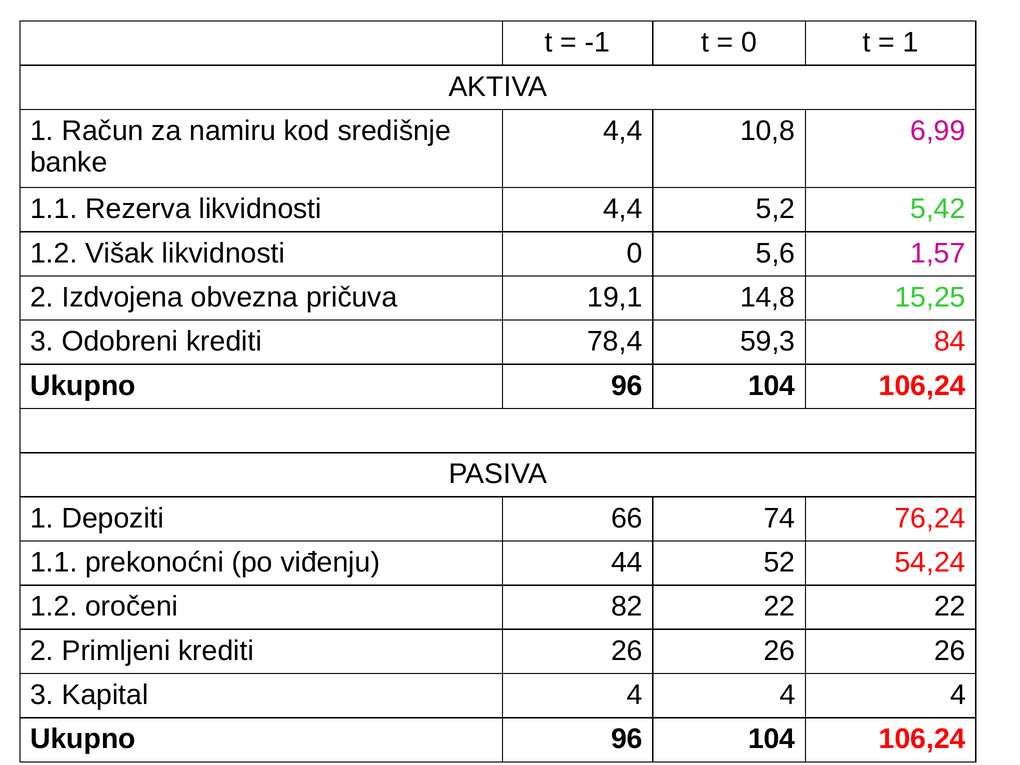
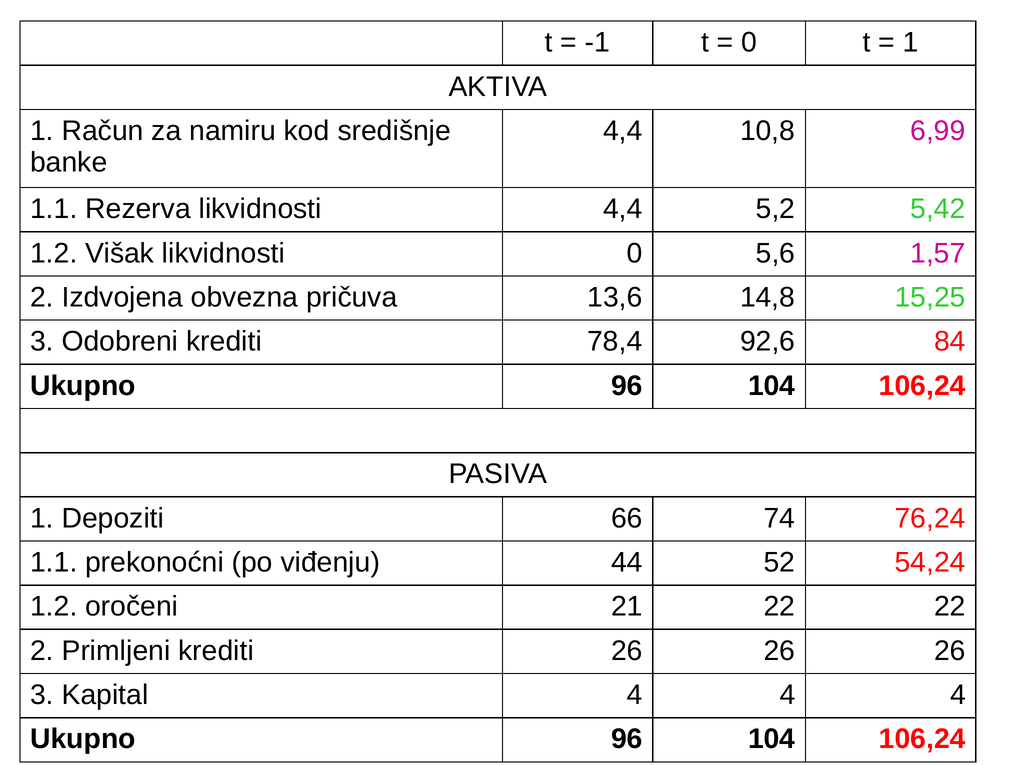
19,1: 19,1 -> 13,6 (615, 297)
59,3: 59,3 -> 92,6 (768, 342)
82: 82 -> 21 (627, 607)
